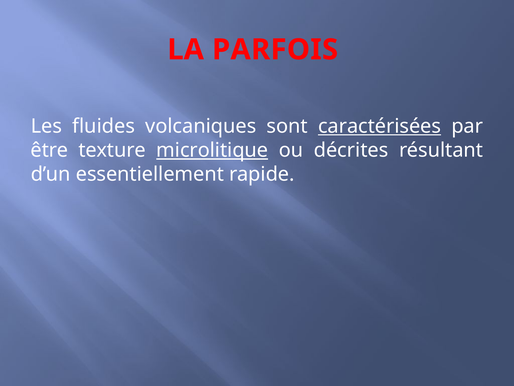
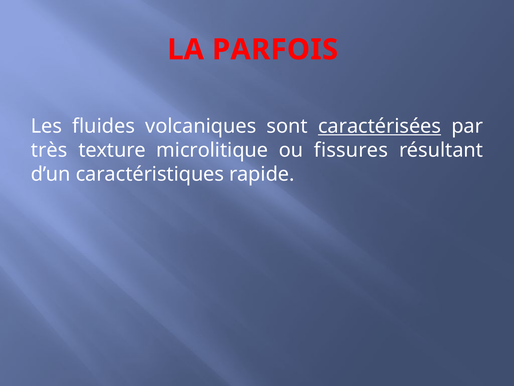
être: être -> très (49, 150)
microlitique underline: present -> none (212, 150)
décrites: décrites -> fissures (351, 150)
essentiellement: essentiellement -> caractéristiques (150, 174)
